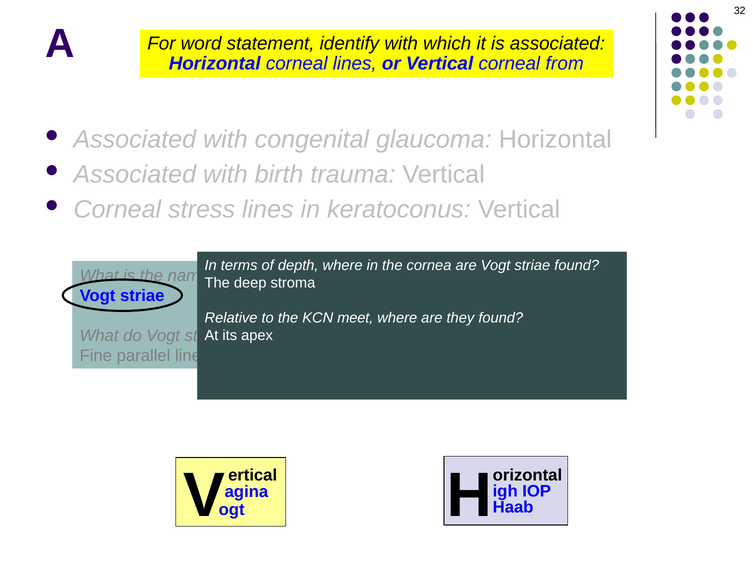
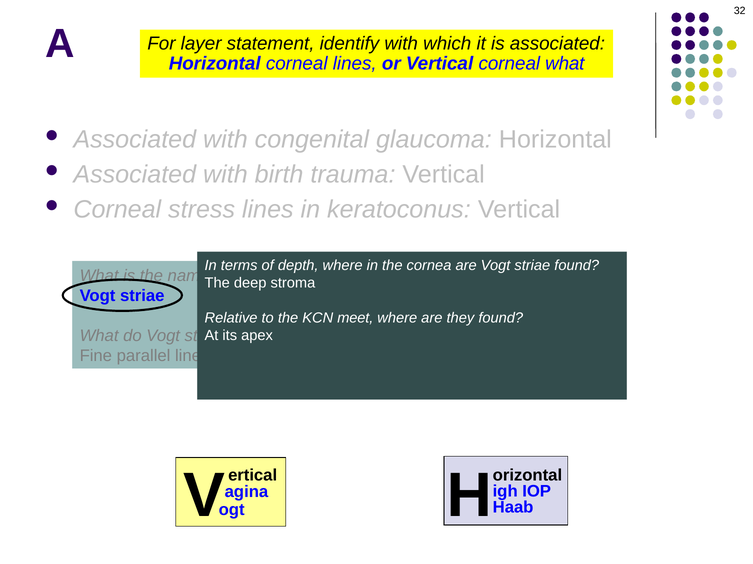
word: word -> layer (201, 43)
corneal from: from -> what (565, 64)
